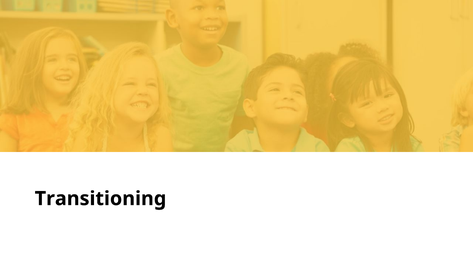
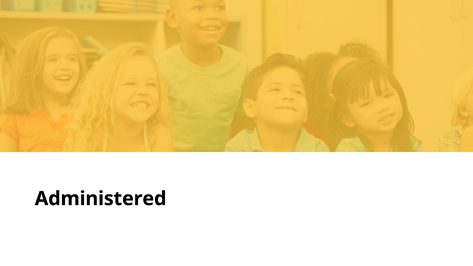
Transitioning: Transitioning -> Administered (101, 199)
